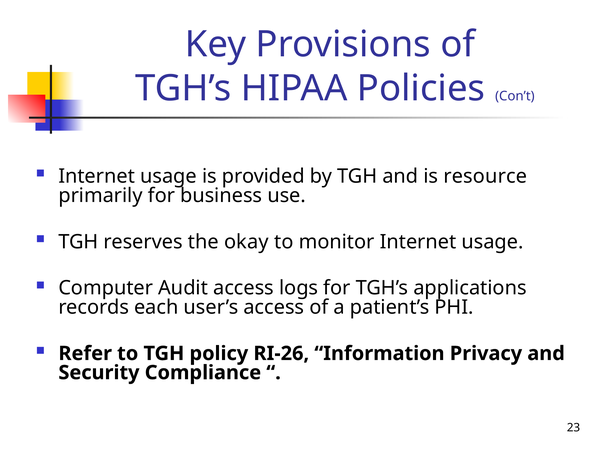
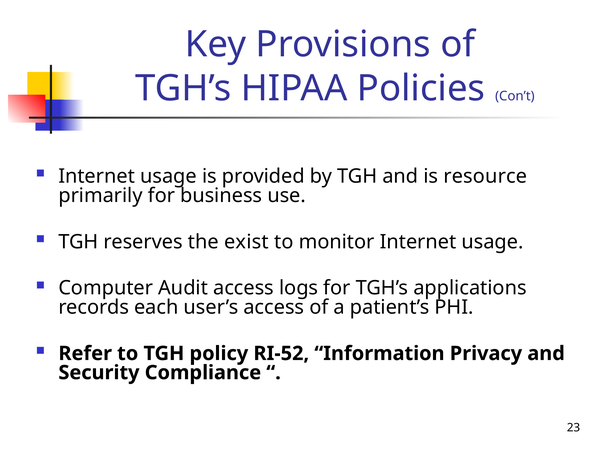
okay: okay -> exist (246, 242)
RI-26: RI-26 -> RI-52 (281, 354)
